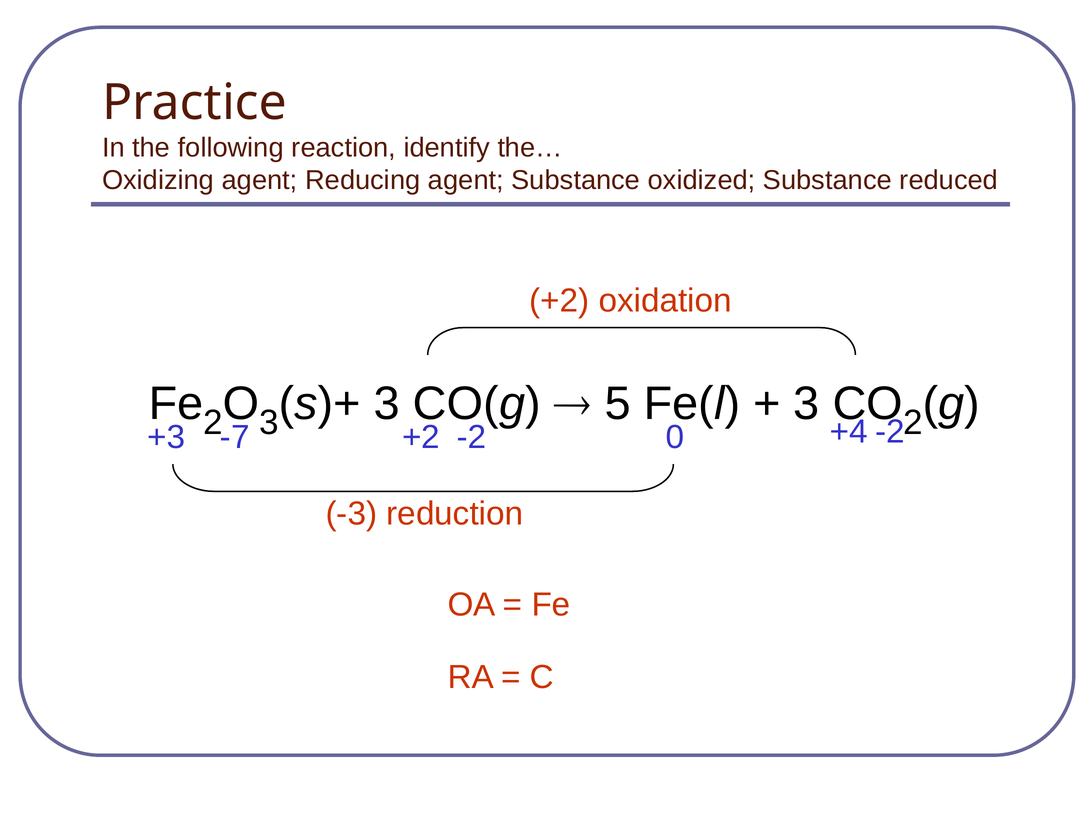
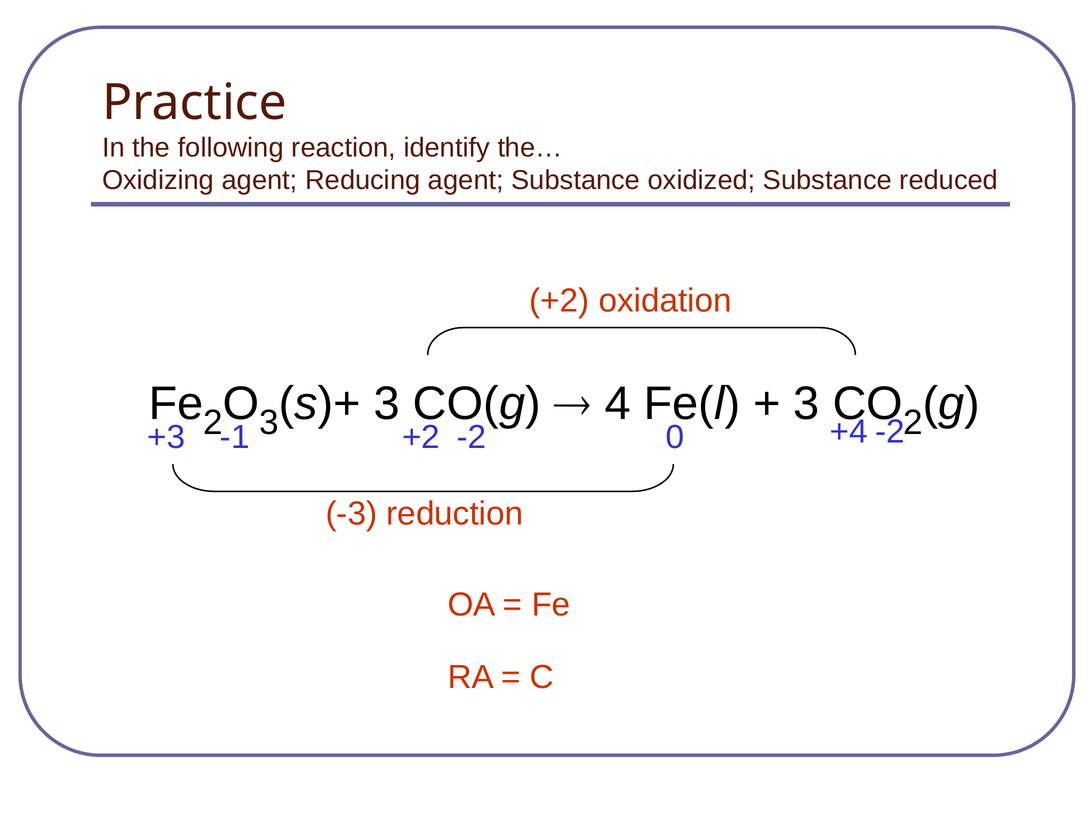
5: 5 -> 4 (618, 403)
-7: -7 -> -1 (235, 437)
